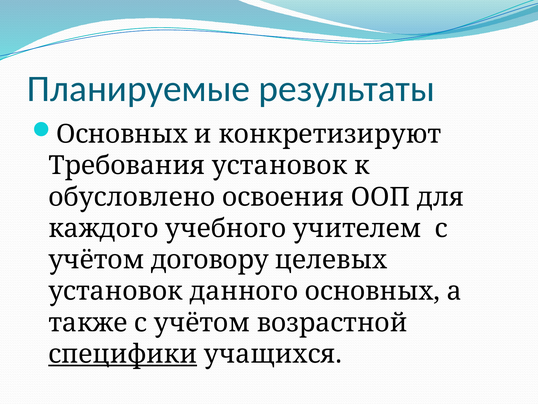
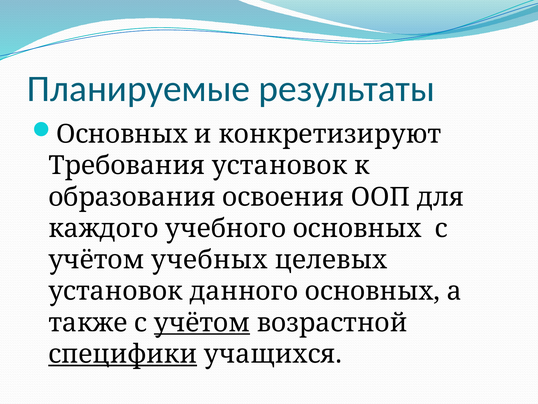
обусловлено: обусловлено -> образования (132, 197)
учебного учителем: учителем -> основных (357, 228)
договору: договору -> учебных (209, 260)
учётом underline: none -> present (202, 322)
